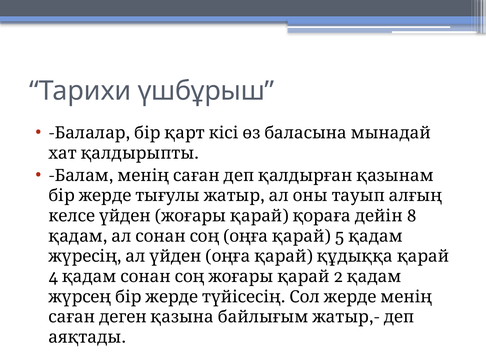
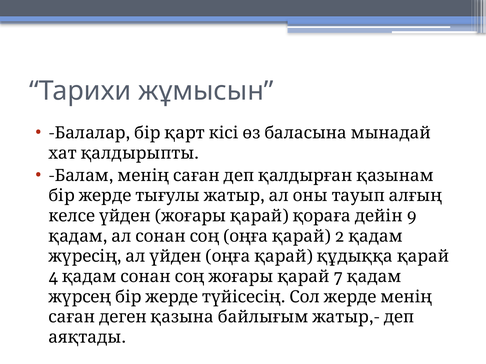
үшбұрыш: үшбұрыш -> жұмысын (206, 91)
8: 8 -> 9 (412, 216)
5: 5 -> 2 (340, 236)
2: 2 -> 7 (338, 277)
